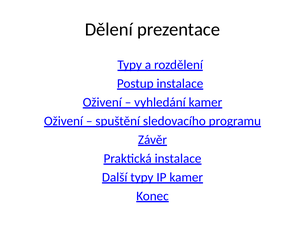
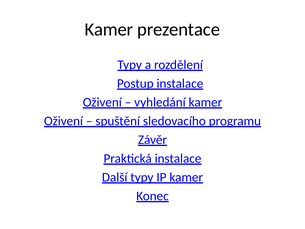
Dělení: Dělení -> Kamer (109, 30)
